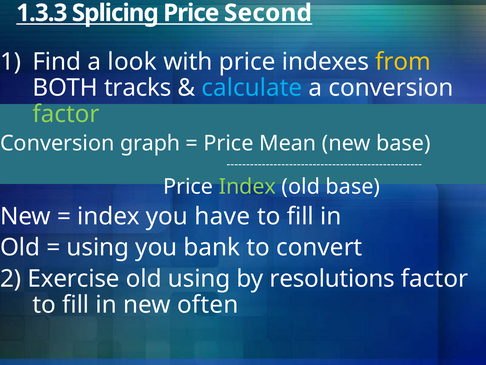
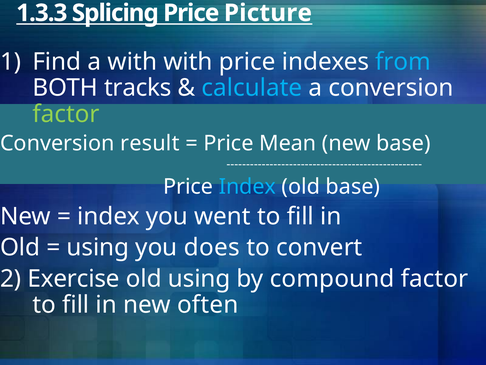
Second: Second -> Picture (268, 13)
a look: look -> with (132, 62)
from colour: yellow -> light blue (403, 62)
graph: graph -> result (150, 143)
Index colour: light green -> light blue (247, 186)
have: have -> went (222, 216)
bank: bank -> does (212, 247)
resolutions: resolutions -> compound (332, 278)
